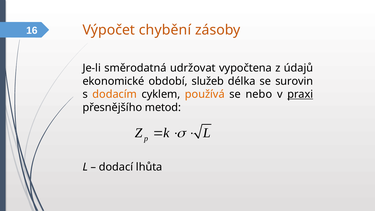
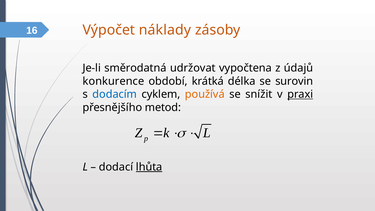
chybění: chybění -> náklady (165, 30)
ekonomické: ekonomické -> konkurence (113, 81)
služeb: služeb -> krátká (208, 81)
dodacím colour: orange -> blue (115, 94)
nebo: nebo -> snížit (259, 94)
lhůta underline: none -> present (149, 167)
